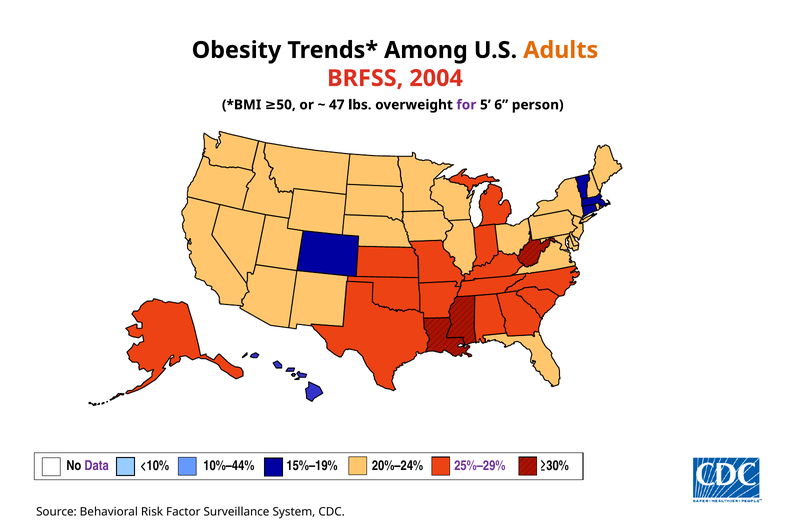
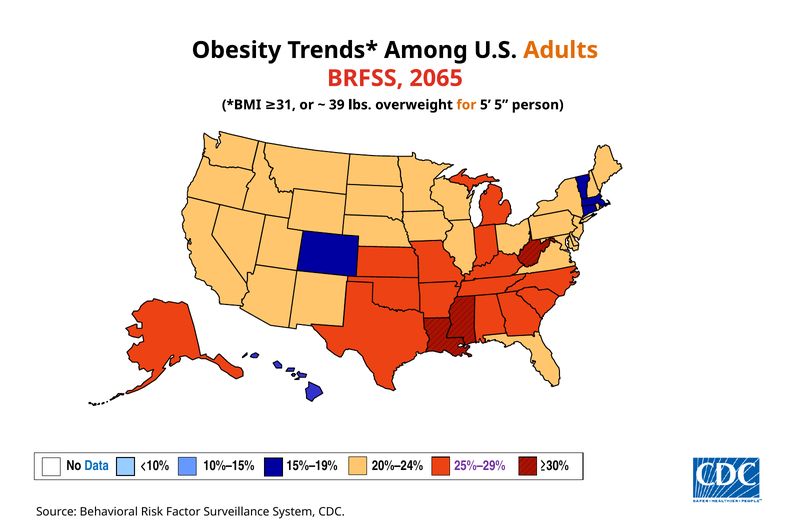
2004: 2004 -> 2065 (436, 78)
50: 50 -> 31 (286, 105)
47: 47 -> 39 (337, 105)
for colour: purple -> orange (466, 105)
5 6: 6 -> 5 (501, 105)
Data colour: purple -> blue (97, 465)
10%–44%: 10%–44% -> 10%–15% (229, 465)
